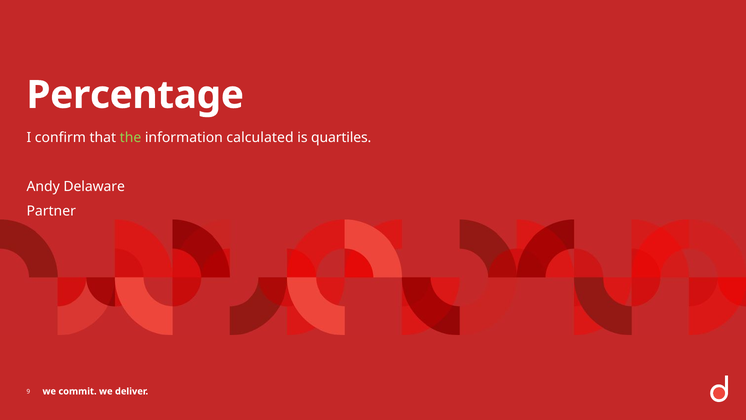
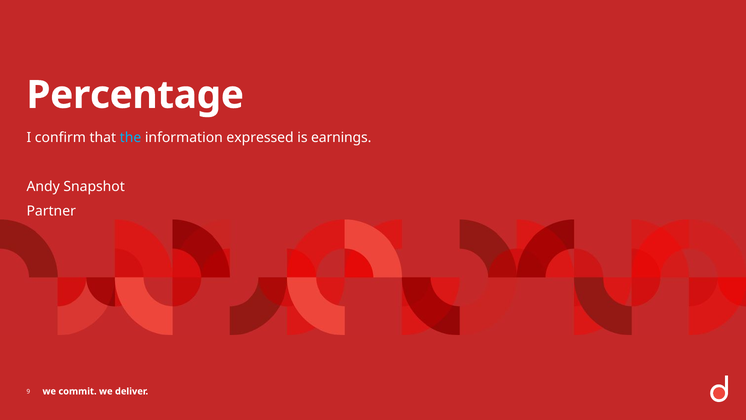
the colour: light green -> light blue (131, 138)
calculated: calculated -> expressed (260, 138)
quartiles: quartiles -> earnings (341, 138)
Delaware: Delaware -> Snapshot (94, 187)
